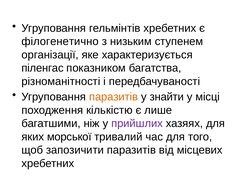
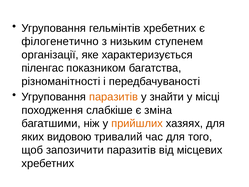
кількістю: кількістю -> слабкіше (109, 110)
лише: лише -> зміна (158, 110)
прийшлих colour: purple -> orange (137, 123)
морської: морської -> видовою (69, 137)
